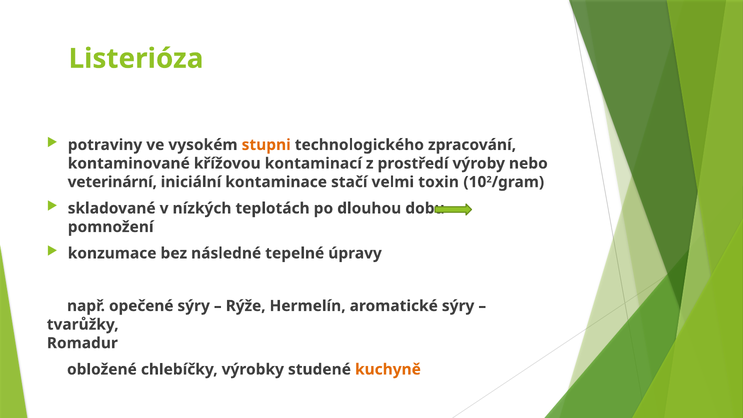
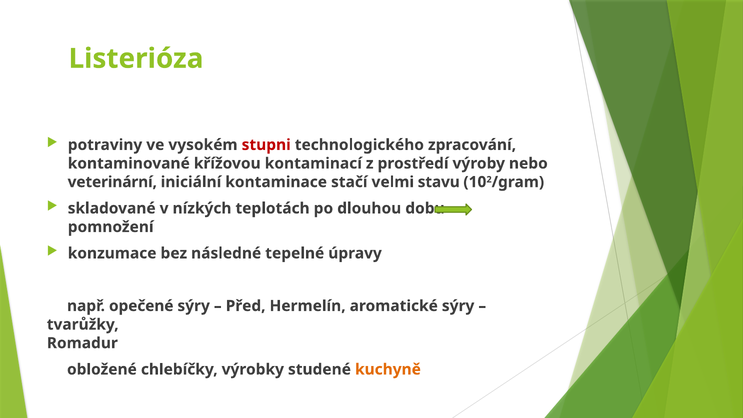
stupni colour: orange -> red (266, 145)
toxin: toxin -> stavu (439, 182)
Rýže: Rýže -> Před (246, 306)
